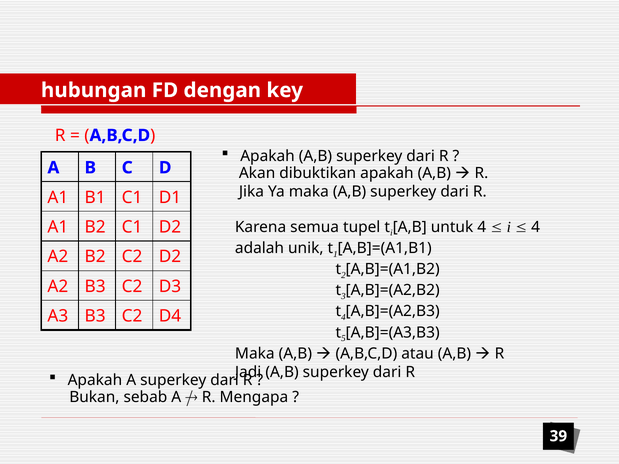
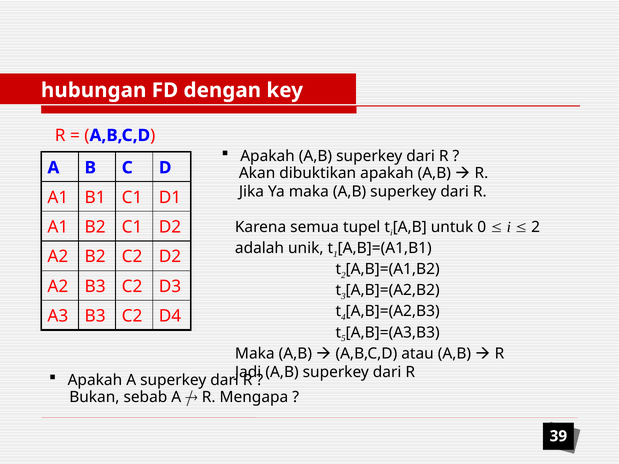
untuk 4: 4 -> 0 (482, 227)
4: 4 -> 2 (536, 227)
